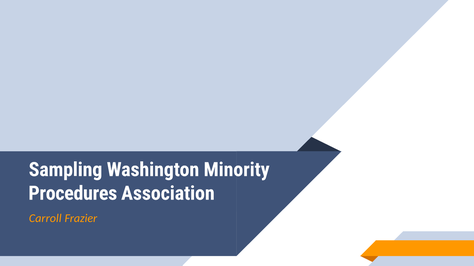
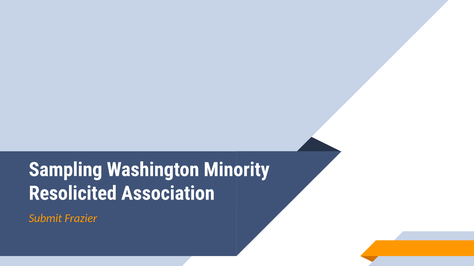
Procedures: Procedures -> Resolicited (73, 194)
Carroll: Carroll -> Submit (45, 219)
